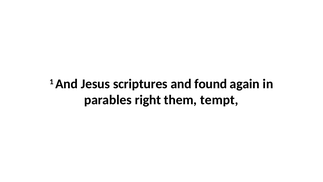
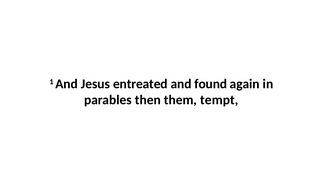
scriptures: scriptures -> entreated (140, 84)
right: right -> then (148, 100)
